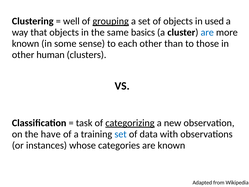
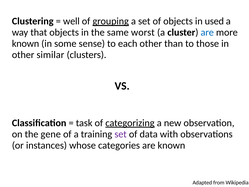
basics: basics -> worst (143, 32)
human: human -> similar (50, 55)
have: have -> gene (51, 134)
set colour: blue -> purple (121, 134)
